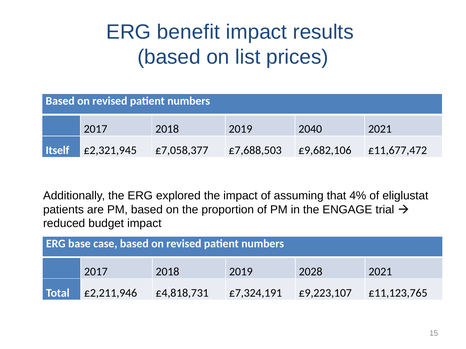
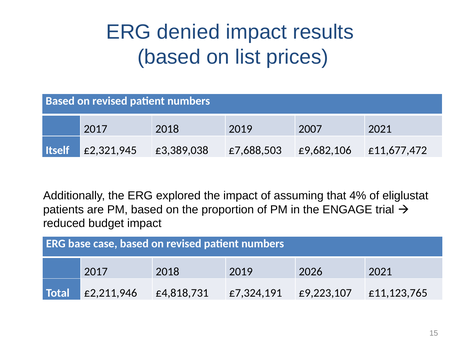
benefit: benefit -> denied (188, 32)
2040: 2040 -> 2007 (310, 129)
£7,058,377: £7,058,377 -> £3,389,038 (182, 151)
2028: 2028 -> 2026 (311, 272)
